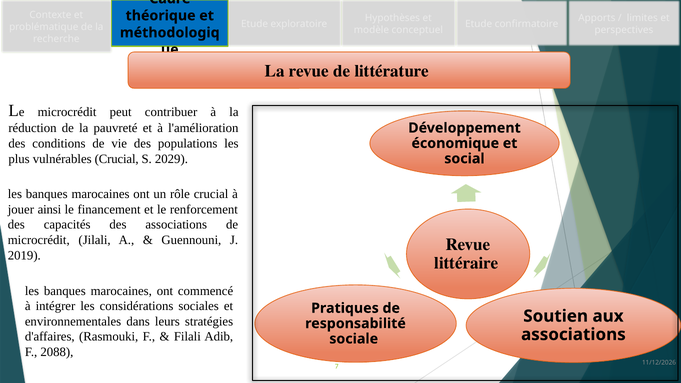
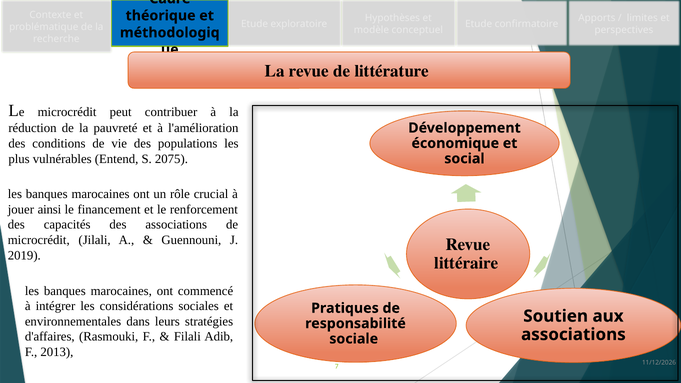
vulnérables Crucial: Crucial -> Entend (117, 159)
2029: 2029 -> 2075 (171, 159)
2088: 2088 -> 2013 (57, 352)
